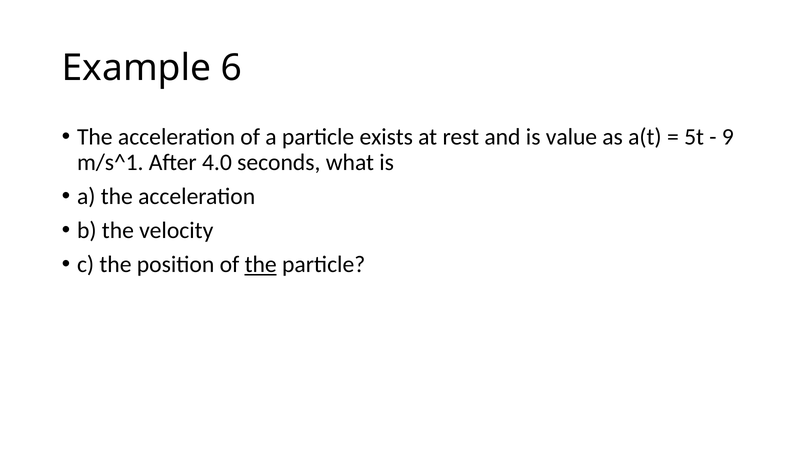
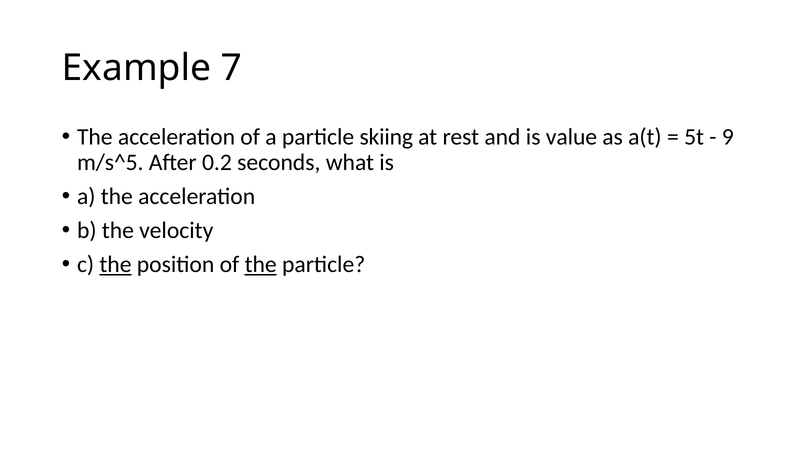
6: 6 -> 7 (231, 68)
exists: exists -> skiing (386, 137)
m/s^1: m/s^1 -> m/s^5 (110, 163)
4.0: 4.0 -> 0.2 (217, 163)
the underline: none -> present (115, 265)
